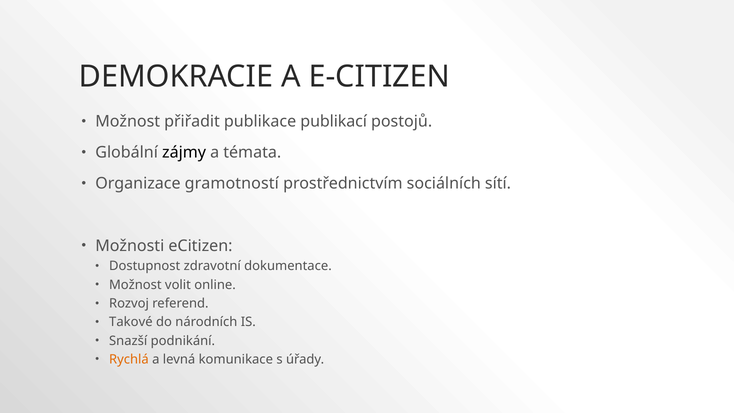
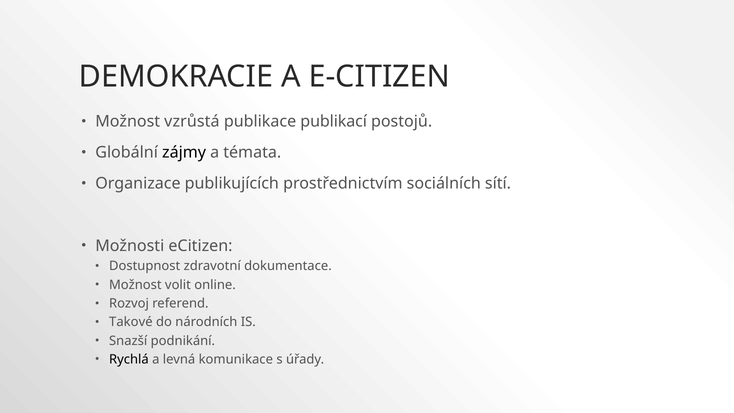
přiřadit: přiřadit -> vzrůstá (192, 121)
gramotností: gramotností -> publikujících (232, 184)
Rychlá colour: orange -> black (129, 359)
